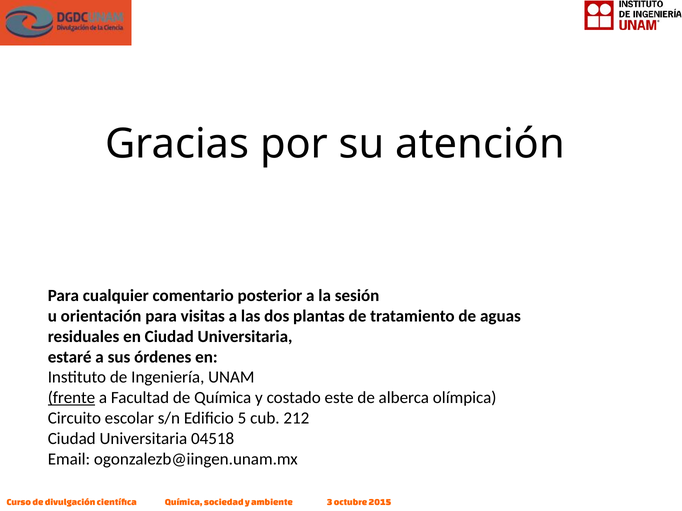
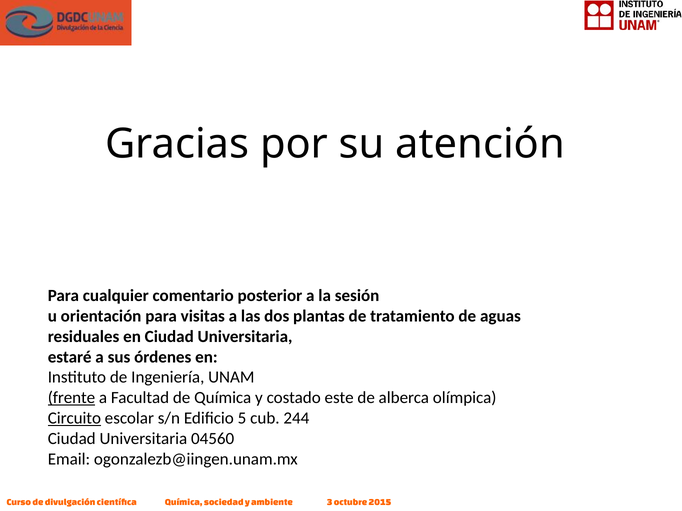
Circuito underline: none -> present (74, 419)
212: 212 -> 244 (296, 419)
04518: 04518 -> 04560 (213, 439)
